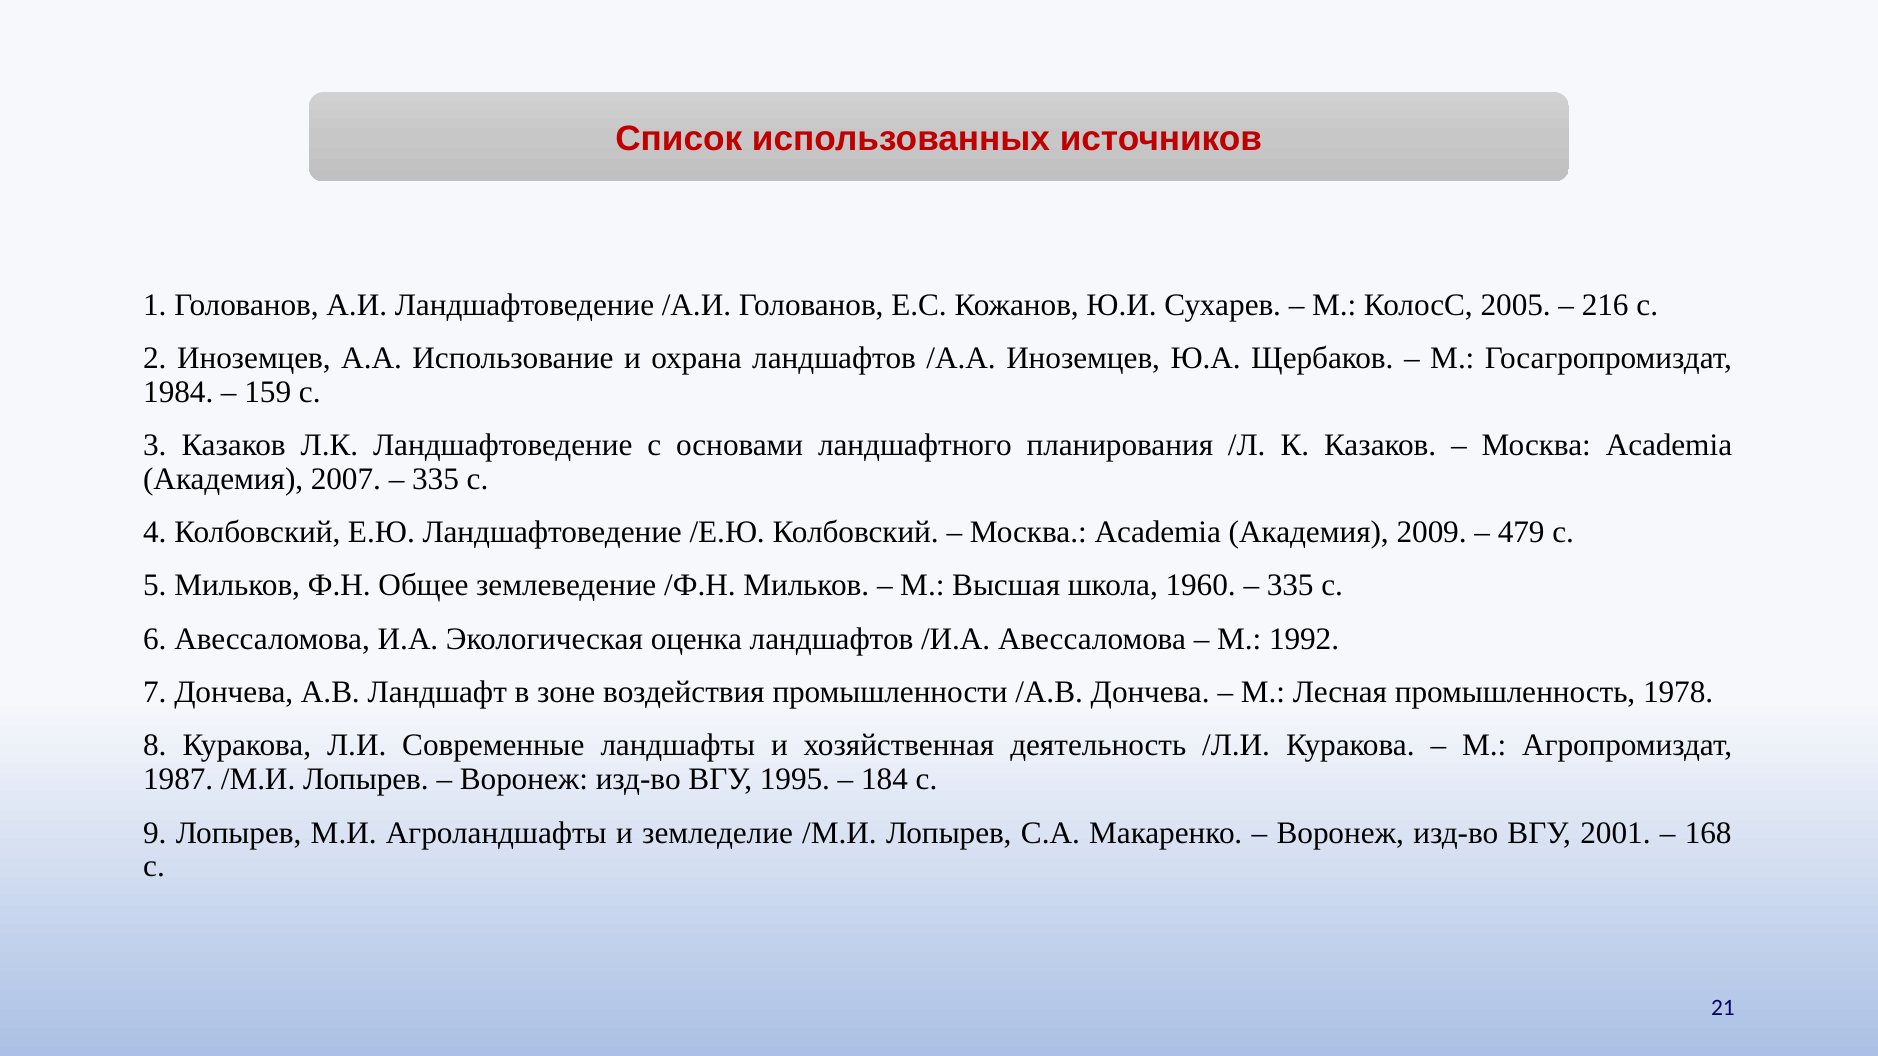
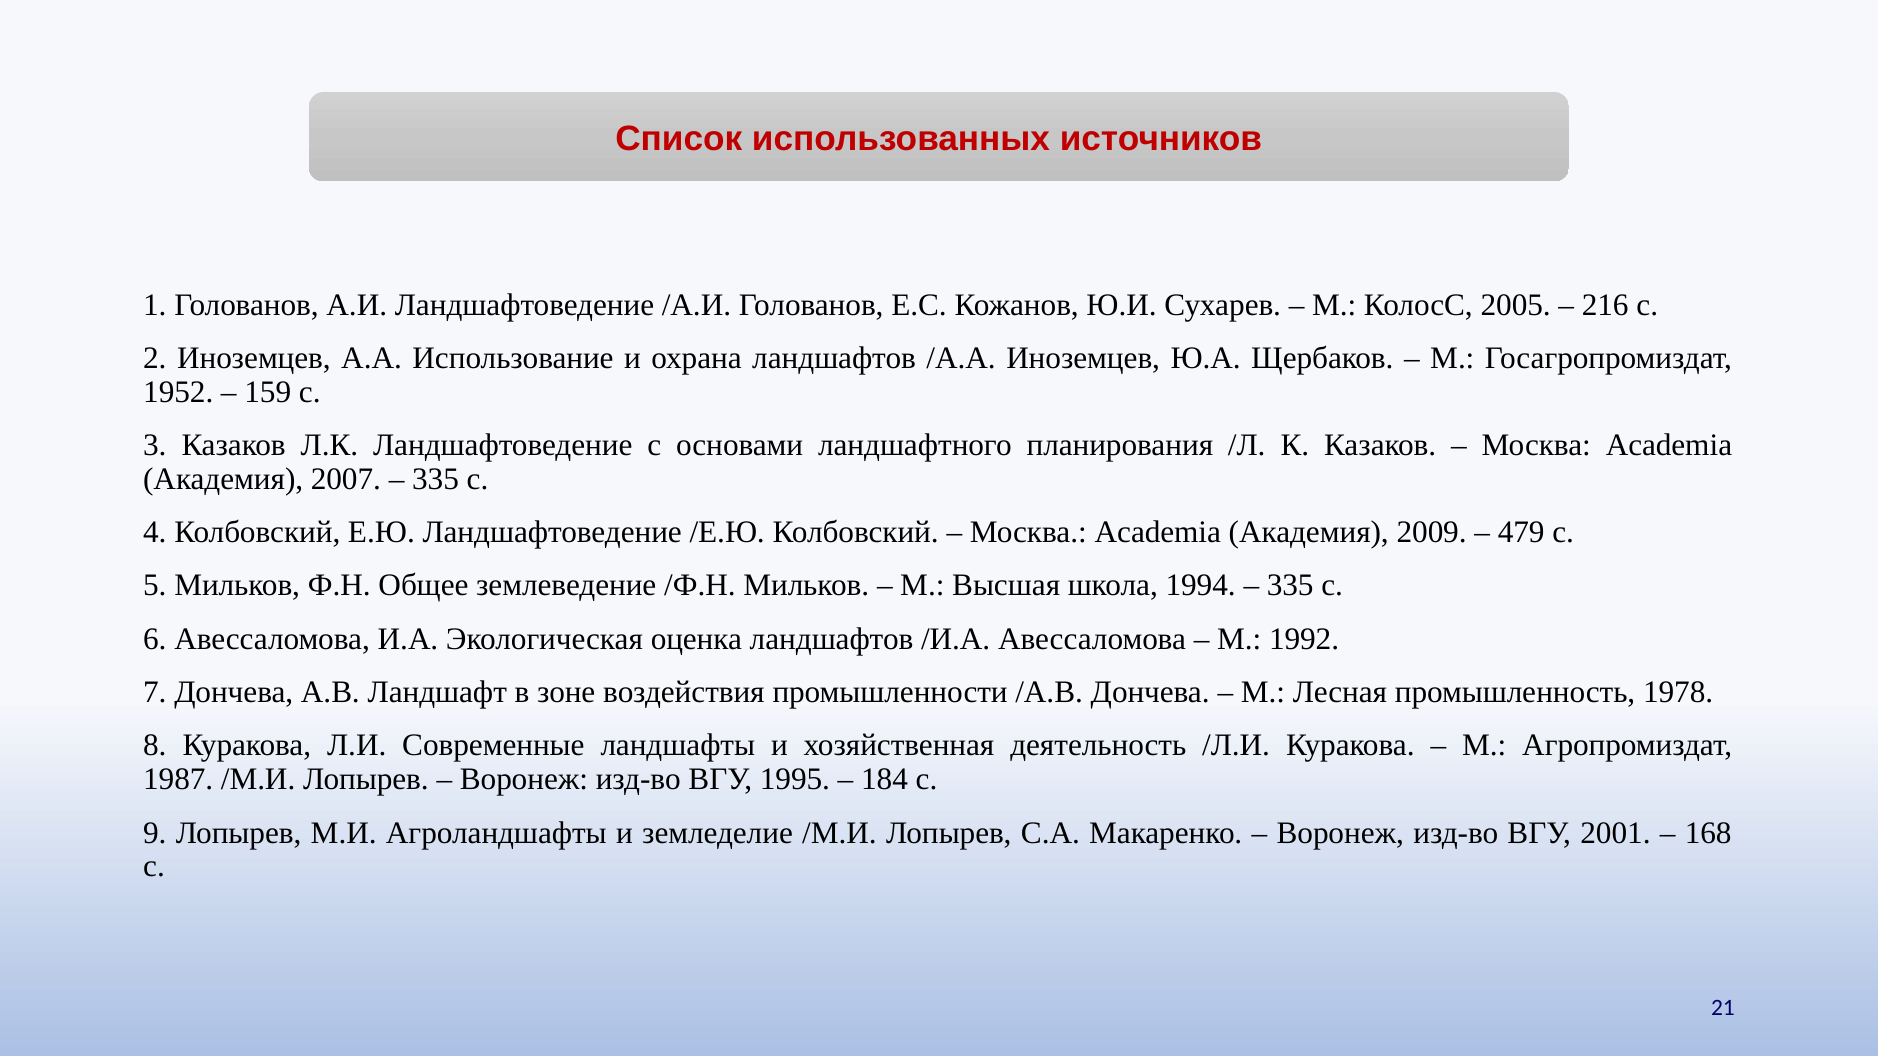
1984: 1984 -> 1952 (178, 392)
1960: 1960 -> 1994 (1201, 586)
